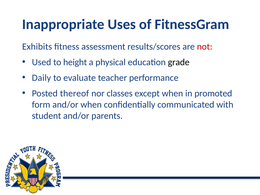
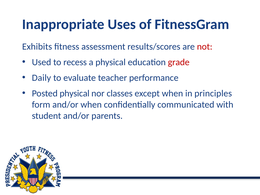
height: height -> recess (75, 62)
grade colour: black -> red (179, 62)
Posted thereof: thereof -> physical (75, 93)
promoted: promoted -> principles (213, 93)
